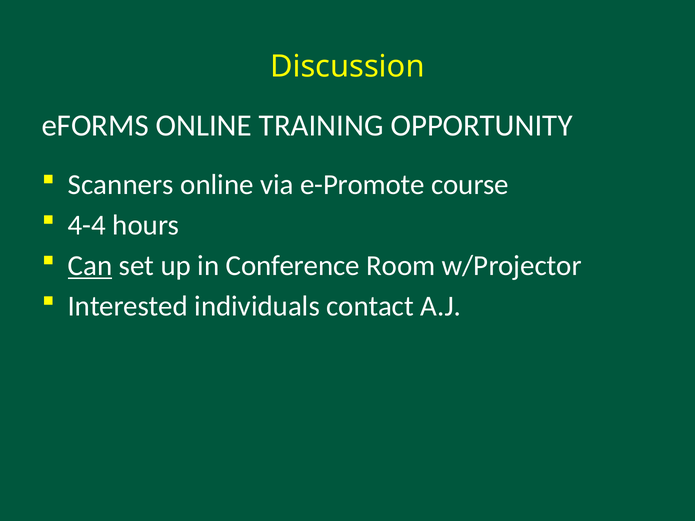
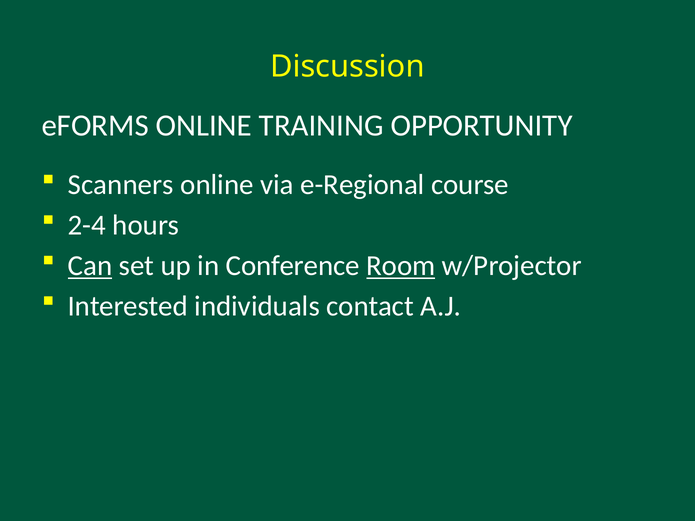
e-Promote: e-Promote -> e-Regional (362, 185)
4-4: 4-4 -> 2-4 (87, 225)
Room underline: none -> present (401, 266)
